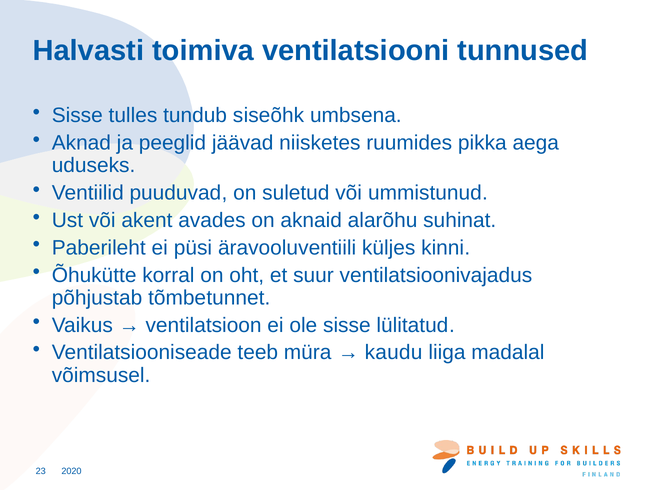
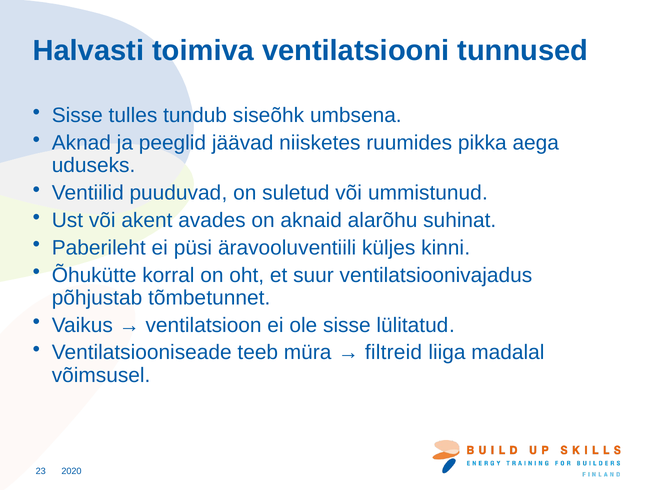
kaudu: kaudu -> filtreid (394, 353)
